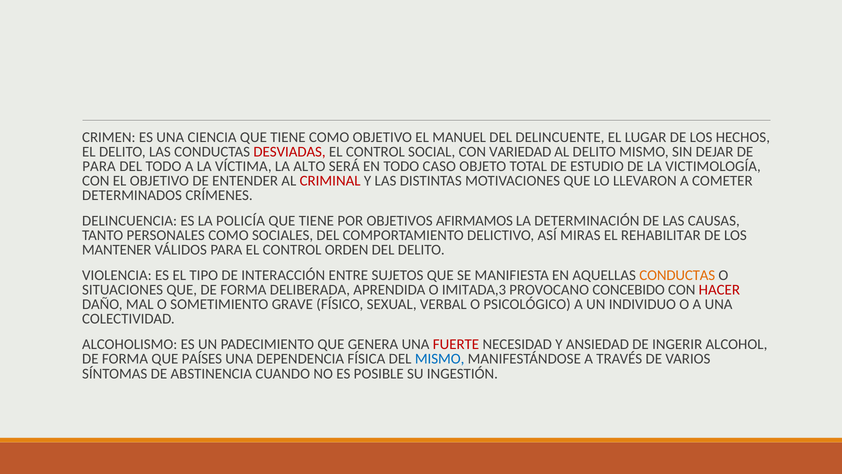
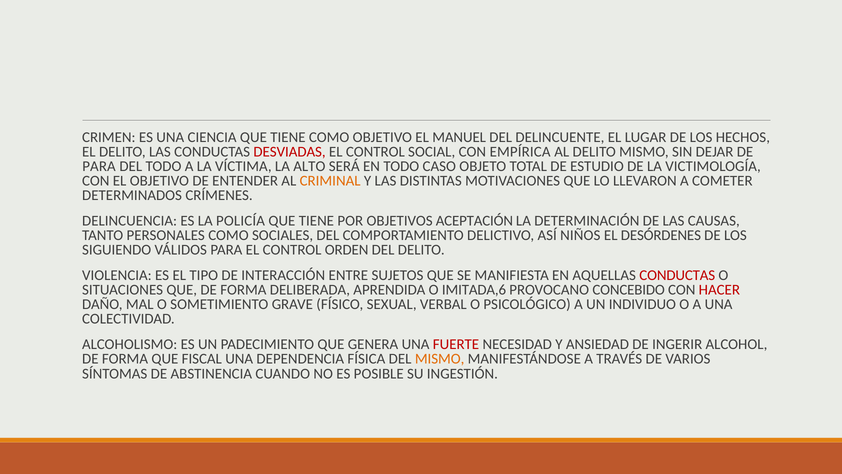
VARIEDAD: VARIEDAD -> EMPÍRICA (520, 152)
CRIMINAL colour: red -> orange (330, 181)
AFIRMAMOS: AFIRMAMOS -> ACEPTACIÓN (474, 221)
MIRAS: MIRAS -> NIÑOS (580, 235)
REHABILITAR: REHABILITAR -> DESÓRDENES (661, 235)
MANTENER: MANTENER -> SIGUIENDO (117, 250)
CONDUCTAS colour: orange -> red (677, 275)
IMITADA,3: IMITADA,3 -> IMITADA,6 (474, 290)
PAÍSES: PAÍSES -> FISCAL (202, 359)
MISMO colour: blue -> orange (440, 359)
